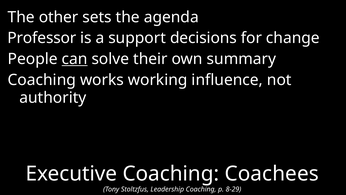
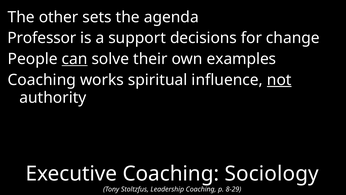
summary: summary -> examples (241, 59)
working: working -> spiritual (158, 80)
not underline: none -> present (279, 80)
Coachees: Coachees -> Sociology (272, 173)
